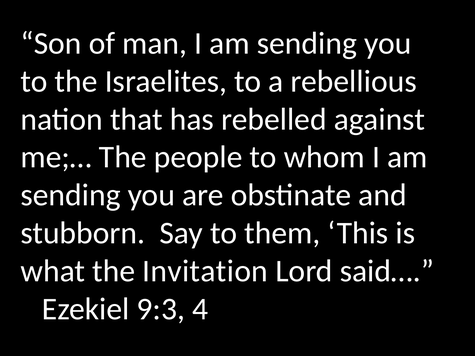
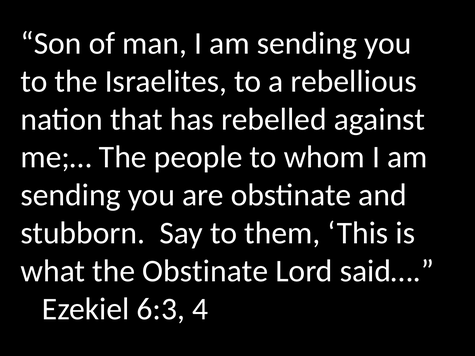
the Invitation: Invitation -> Obstinate (205, 271)
9:3: 9:3 -> 6:3 (161, 309)
